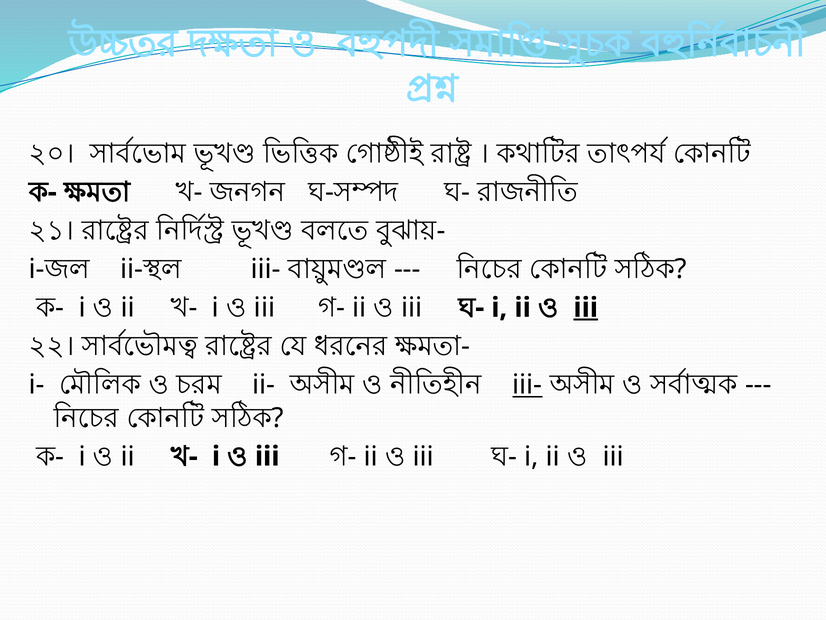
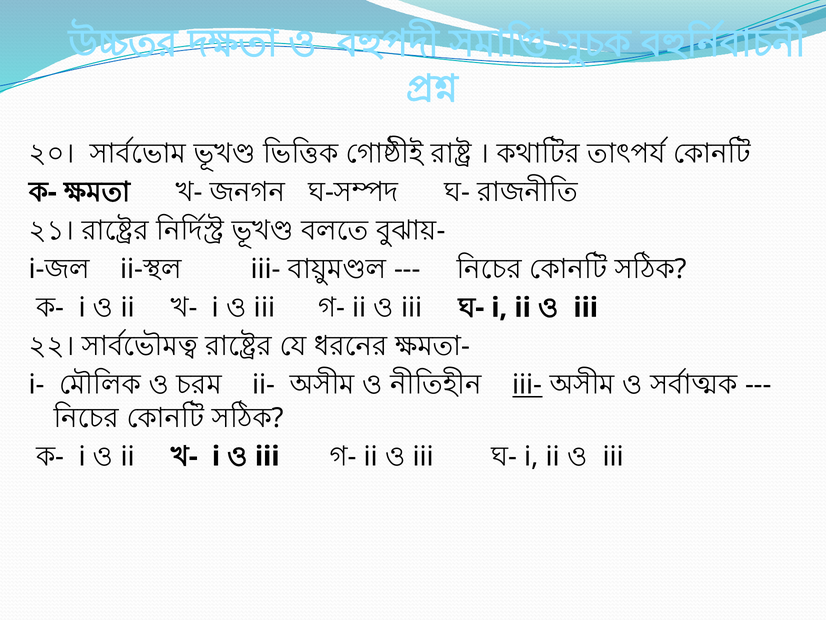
iii underline: present -> none (586, 307)
